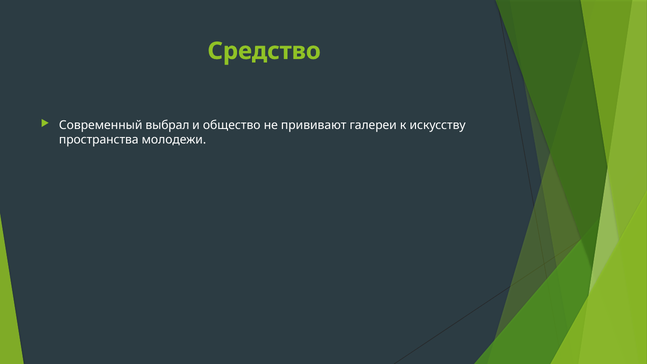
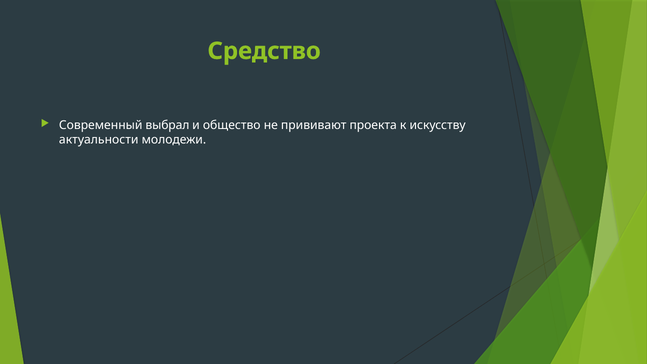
галереи: галереи -> проекта (373, 125)
пространства: пространства -> актуальности (99, 140)
